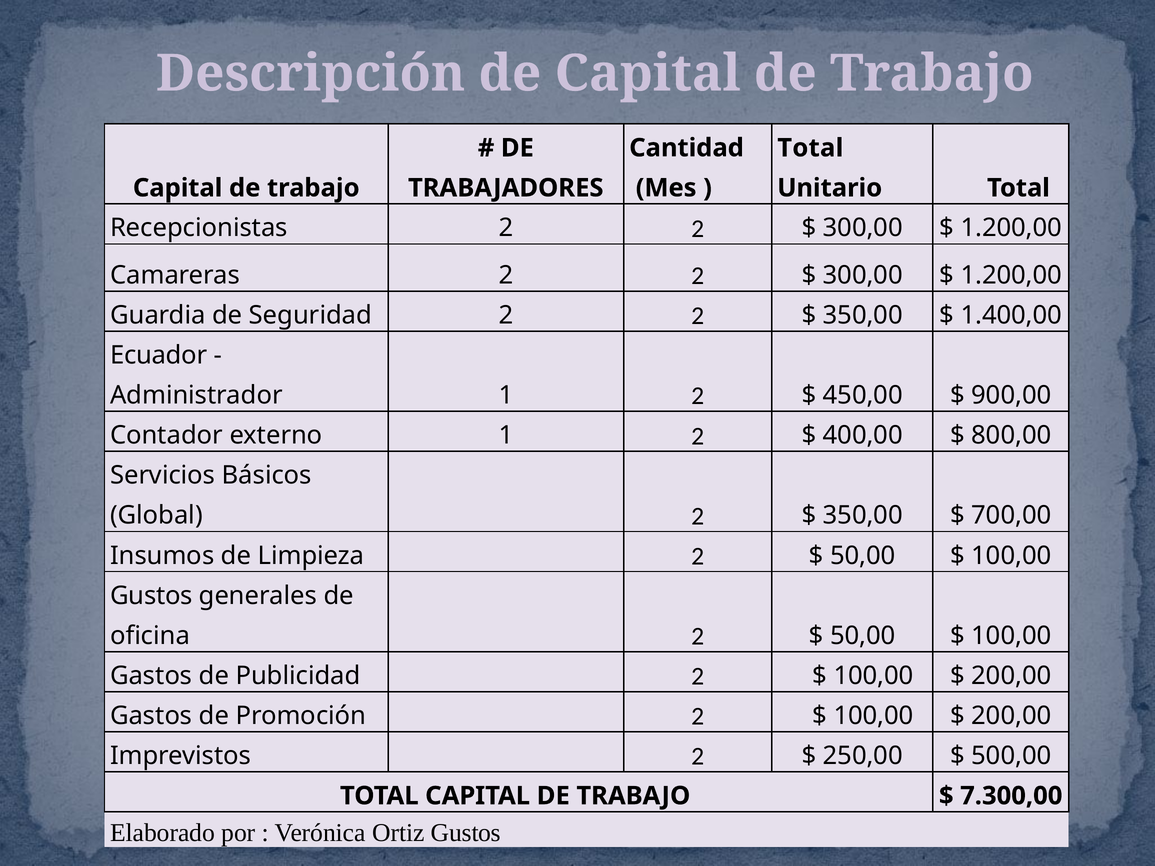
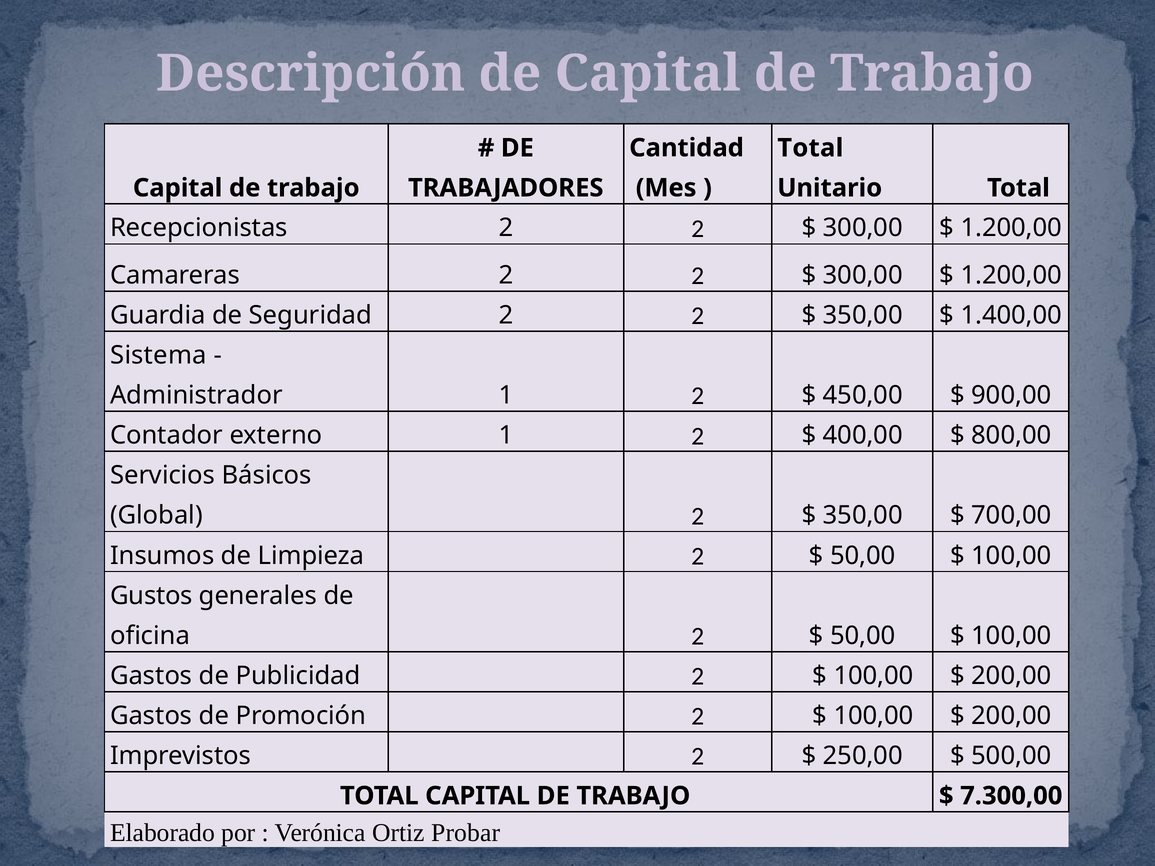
Ecuador: Ecuador -> Sistema (158, 355)
Ortiz Gustos: Gustos -> Probar (466, 833)
